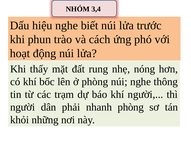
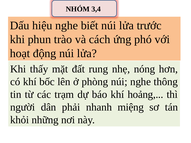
khí người: người -> hoảng (145, 95)
nhanh phòng: phòng -> miệng (131, 107)
